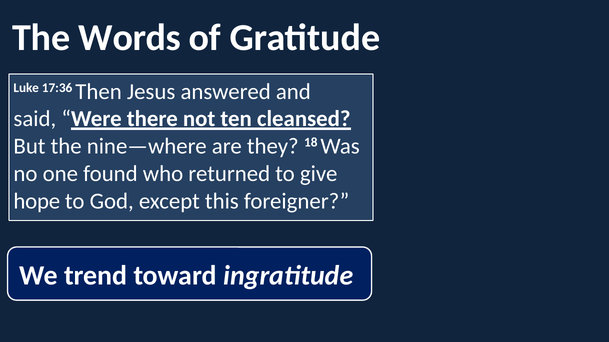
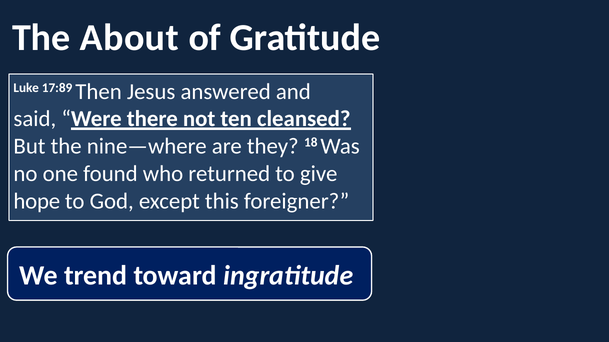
Words: Words -> About (129, 38)
17:36: 17:36 -> 17:89 (57, 88)
